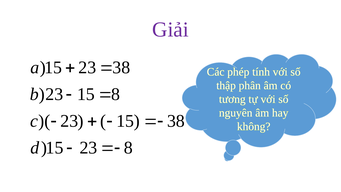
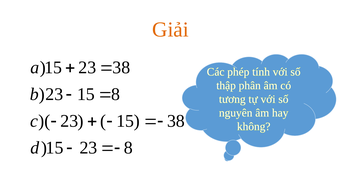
Giải colour: purple -> orange (170, 30)
